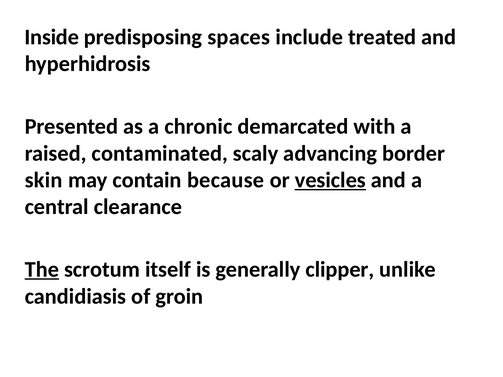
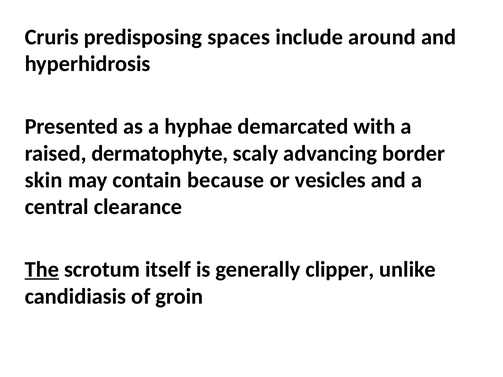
Inside: Inside -> Cruris (52, 37)
treated: treated -> around (382, 37)
chronic: chronic -> hyphae (198, 127)
contaminated: contaminated -> dermatophyte (160, 153)
vesicles underline: present -> none (330, 180)
